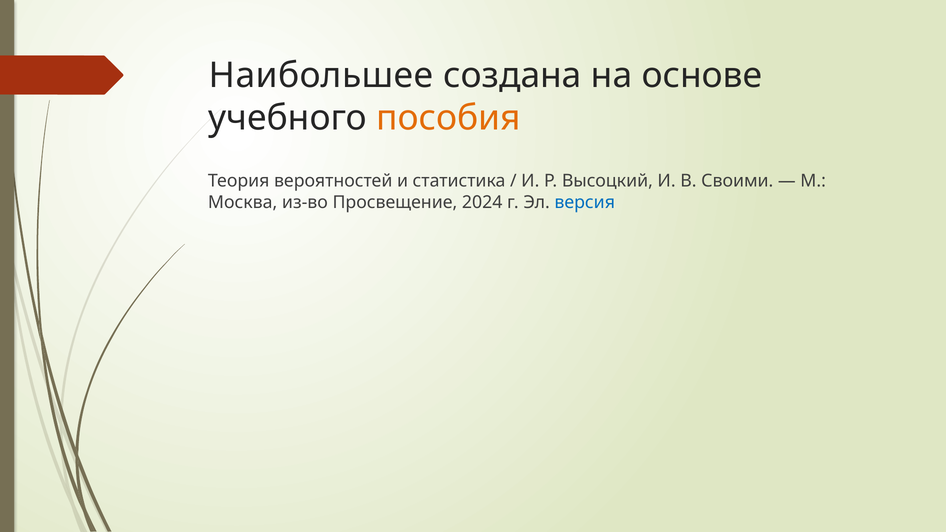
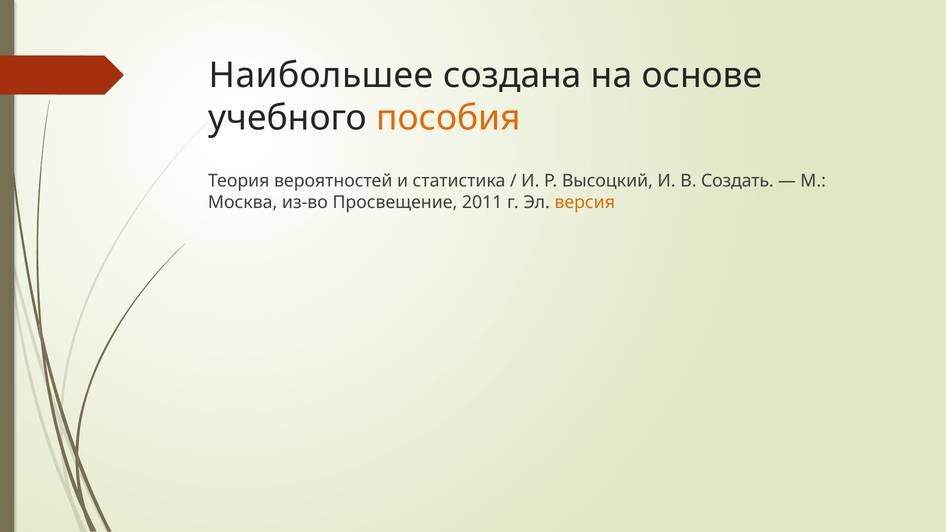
Своими: Своими -> Создать (737, 181)
2024: 2024 -> 2011 (482, 202)
версия colour: blue -> orange (585, 202)
